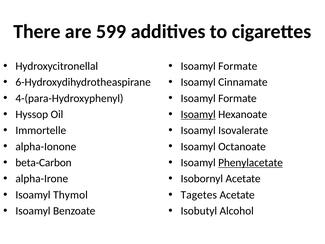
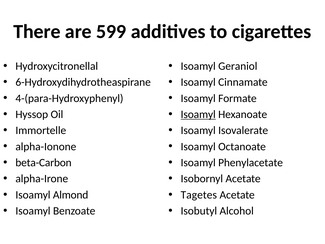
Formate: Formate -> Geraniol (238, 66)
Phenylacetate underline: present -> none (251, 162)
Thymol: Thymol -> Almond (71, 195)
